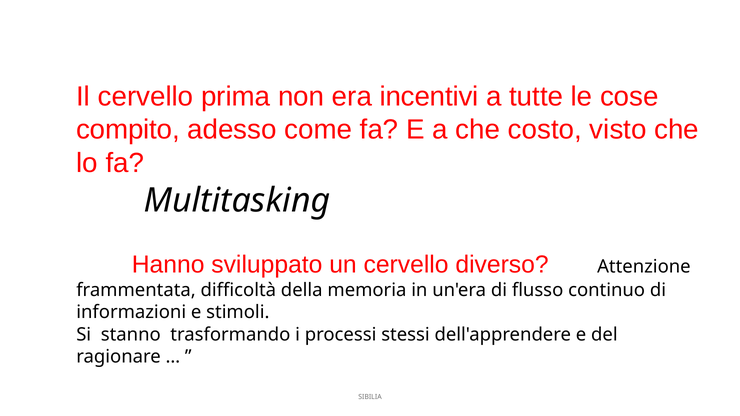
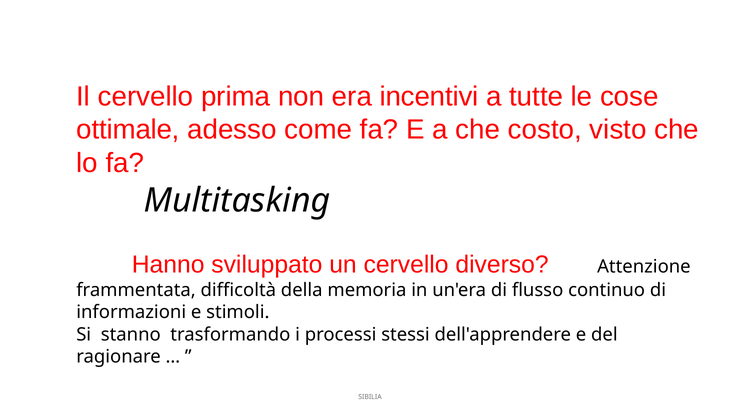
compito: compito -> ottimale (128, 130)
